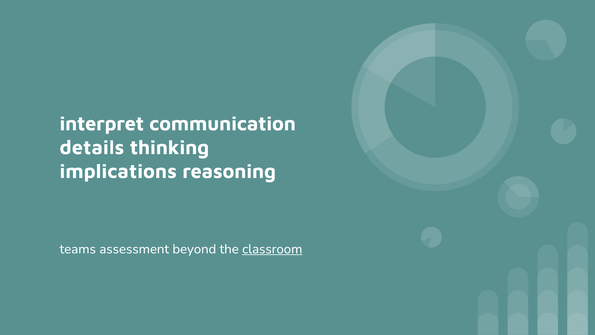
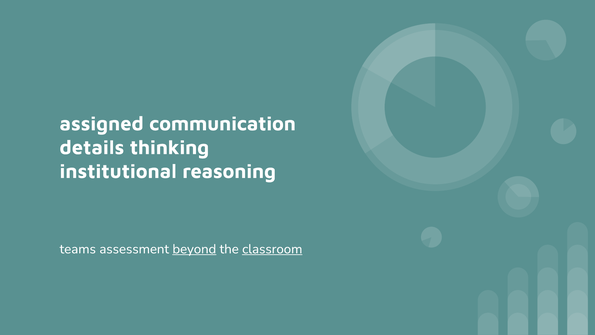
interpret: interpret -> assigned (102, 124)
implications: implications -> institutional (118, 171)
beyond underline: none -> present (194, 249)
